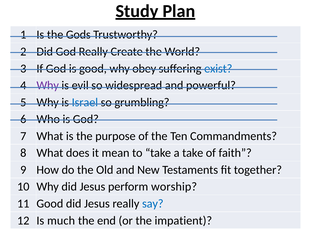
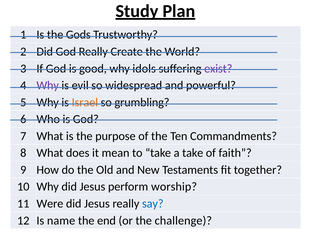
obey: obey -> idols (144, 68)
exist colour: blue -> purple (218, 68)
Israel colour: blue -> orange (85, 102)
11 Good: Good -> Were (50, 203)
much: much -> name (61, 220)
impatient: impatient -> challenge (183, 220)
